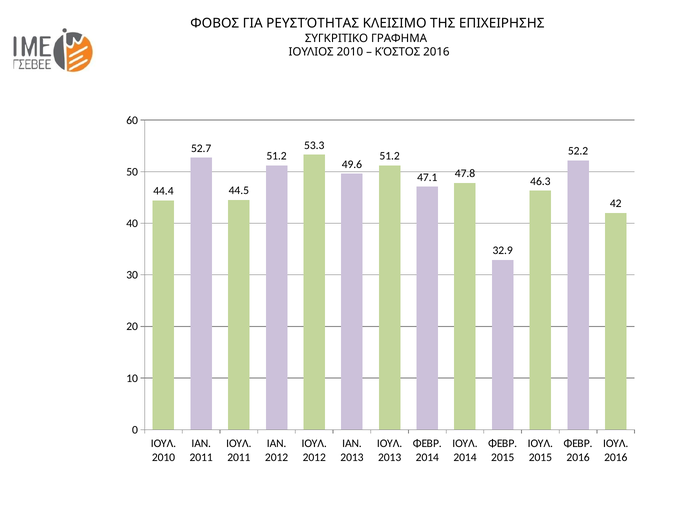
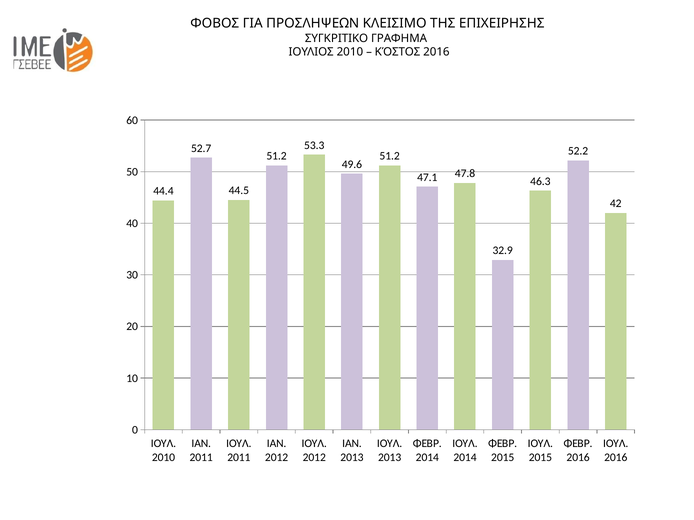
ΡΕΥΣΤΌΤΗΤΑΣ: ΡΕΥΣΤΌΤΗΤΑΣ -> ΠΡΟΣΛΗΨΕΩΝ (313, 23)
